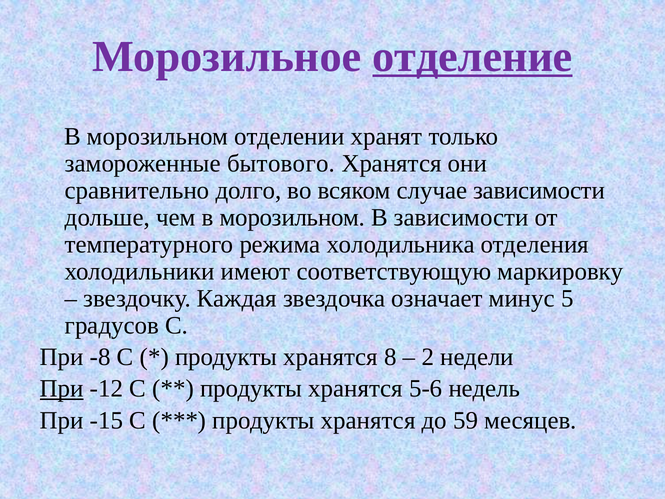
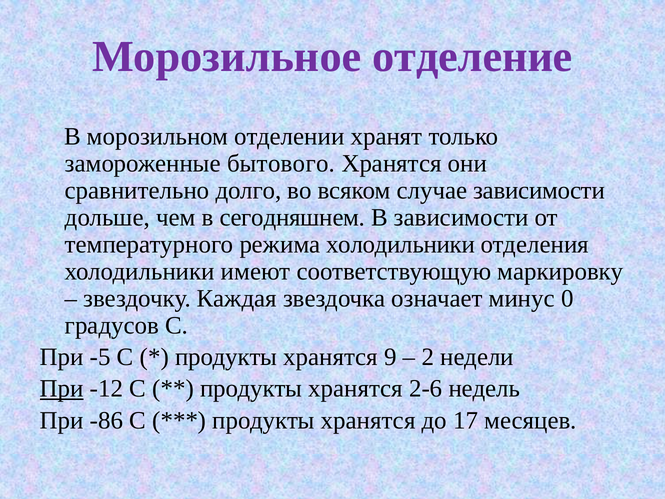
отделение underline: present -> none (472, 57)
чем в морозильном: морозильном -> сегодняшнем (292, 217)
режима холодильника: холодильника -> холодильники (401, 244)
5: 5 -> 0 (567, 298)
-8: -8 -> -5 (100, 357)
8: 8 -> 9 (390, 357)
5-6: 5-6 -> 2-6 (426, 388)
-15: -15 -> -86 (107, 420)
59: 59 -> 17 (466, 420)
